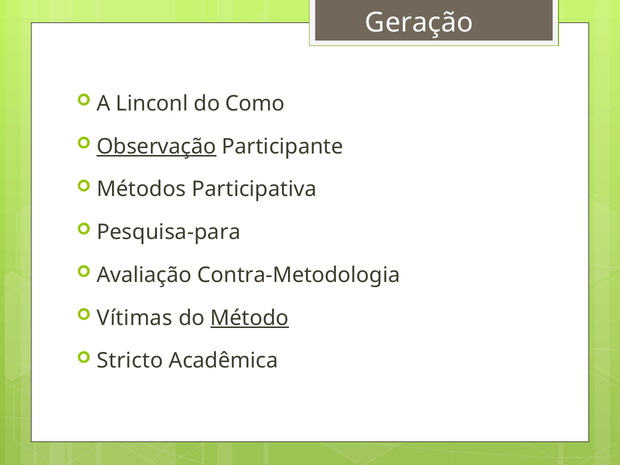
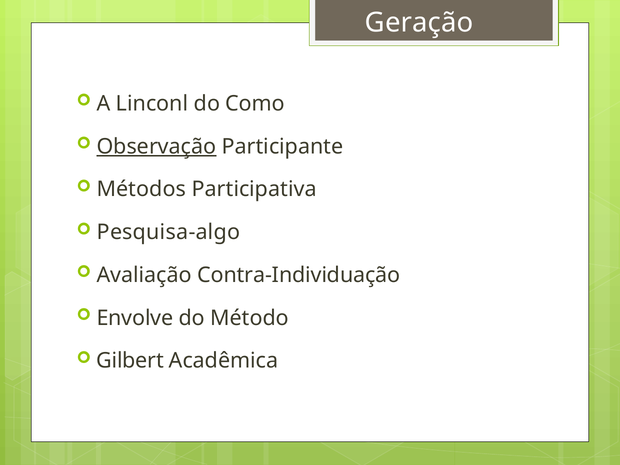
Pesquisa-para: Pesquisa-para -> Pesquisa-algo (169, 232)
Contra-Metodologia: Contra-Metodologia -> Contra-Individuação (299, 275)
Vítimas: Vítimas -> Envolve (135, 318)
Método underline: present -> none (250, 318)
Stricto: Stricto -> Gilbert (130, 361)
